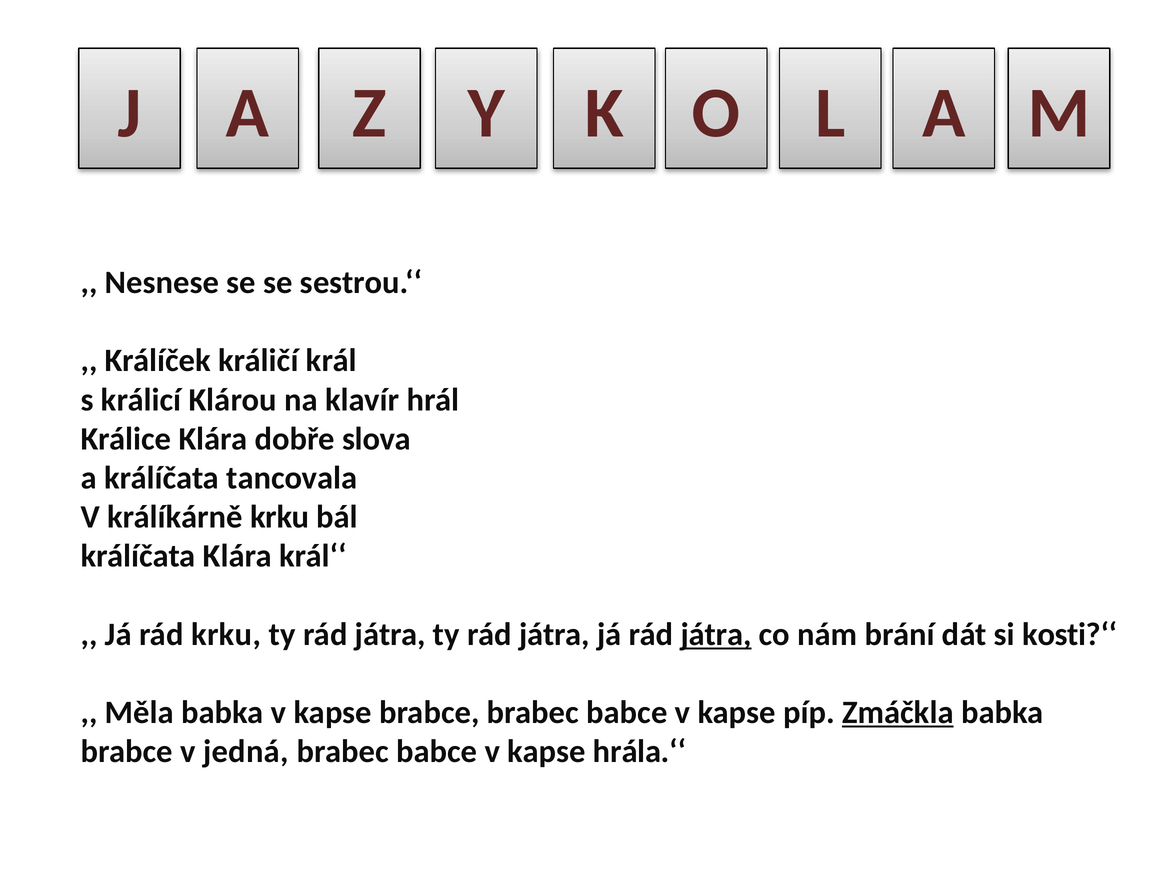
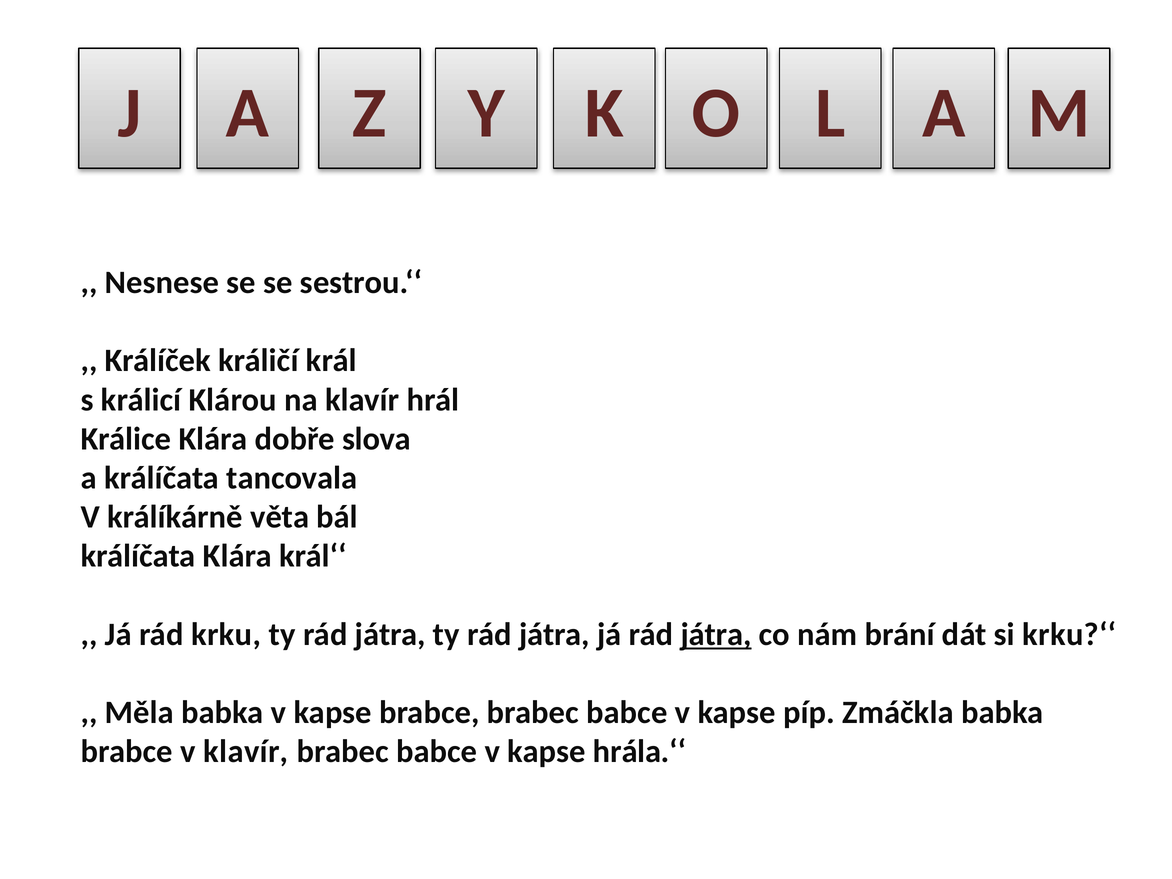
králíkárně krku: krku -> věta (280, 517)
kosti?‘‘: kosti?‘‘ -> krku?‘‘ (1069, 634)
Zmáčkla underline: present -> none (898, 712)
v jedná: jedná -> klavír (246, 752)
